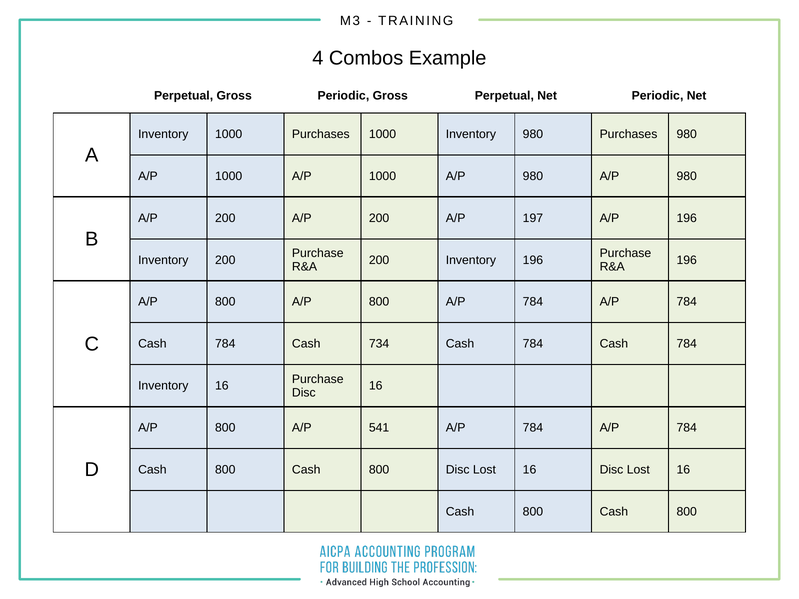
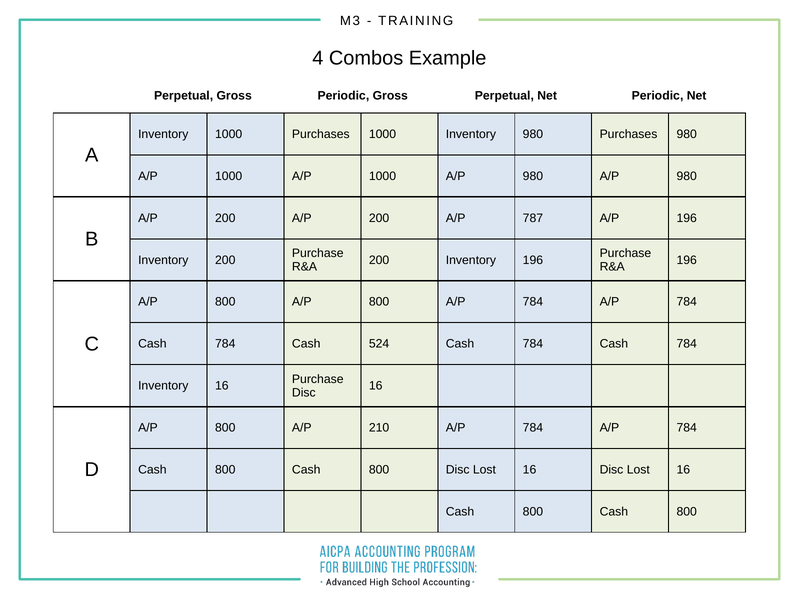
197: 197 -> 787 (533, 218)
734: 734 -> 524 (379, 344)
541: 541 -> 210 (379, 428)
